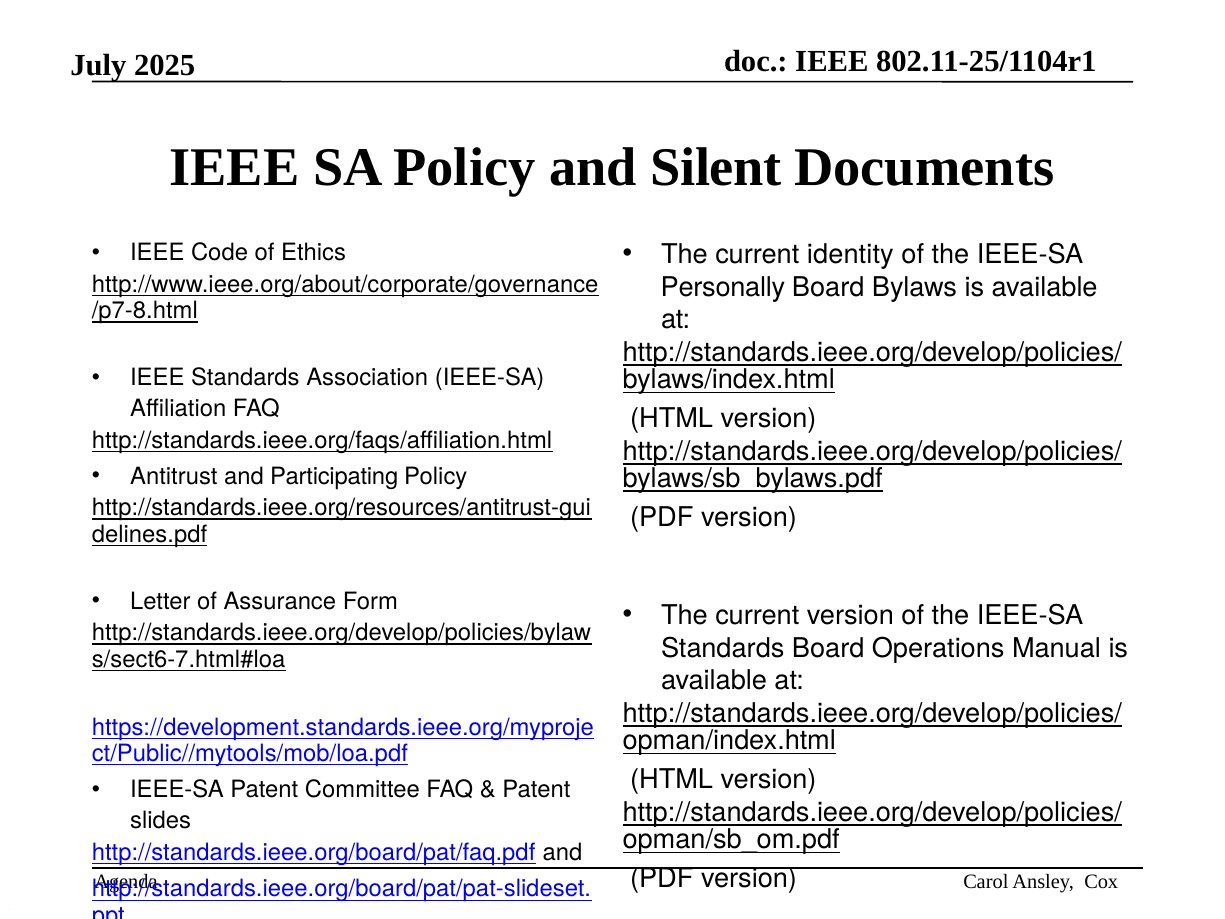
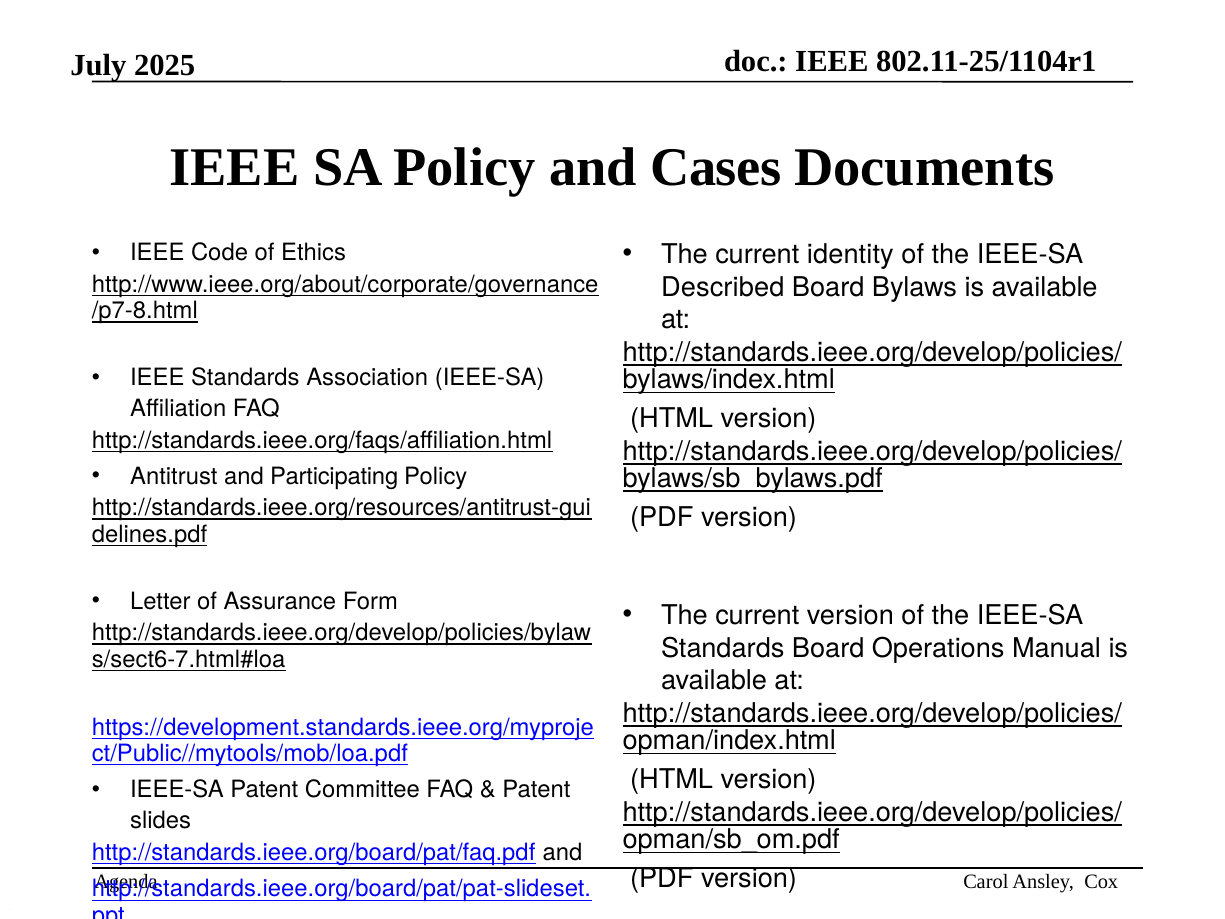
Silent: Silent -> Cases (716, 167)
Personally: Personally -> Described (723, 287)
